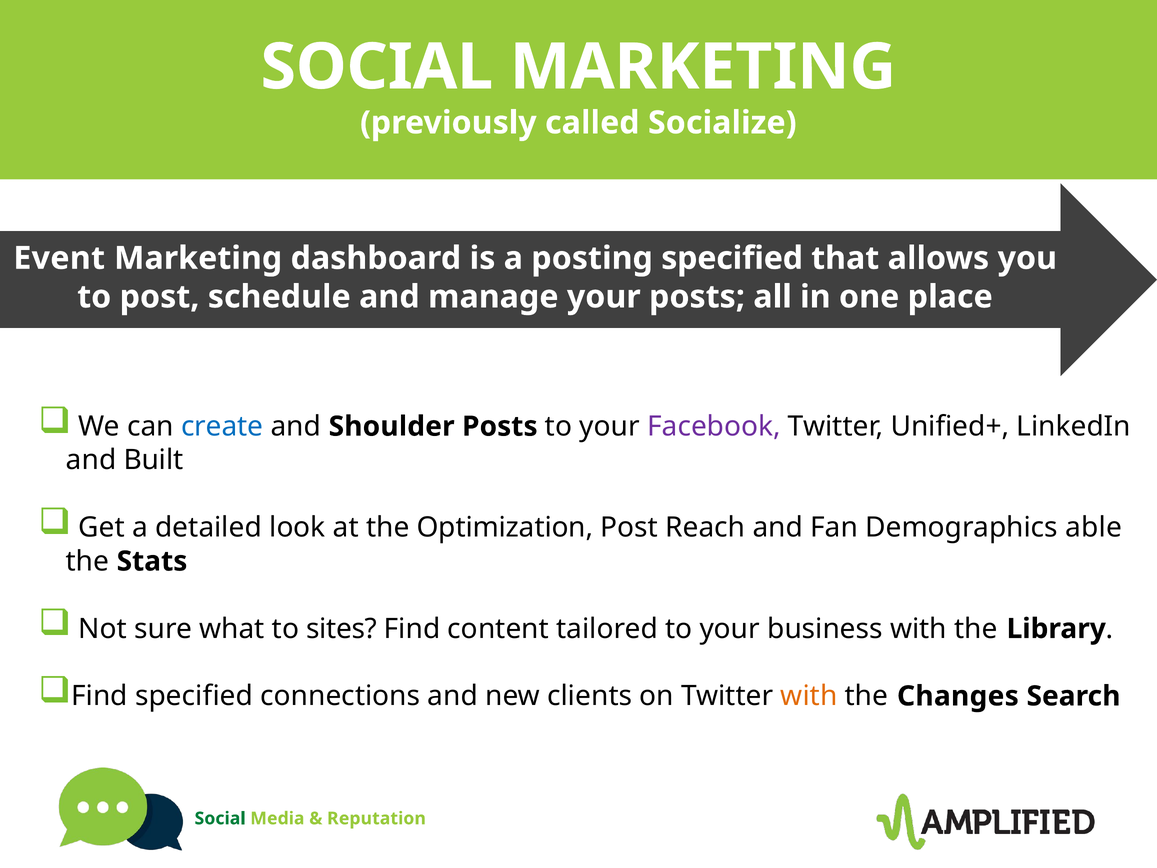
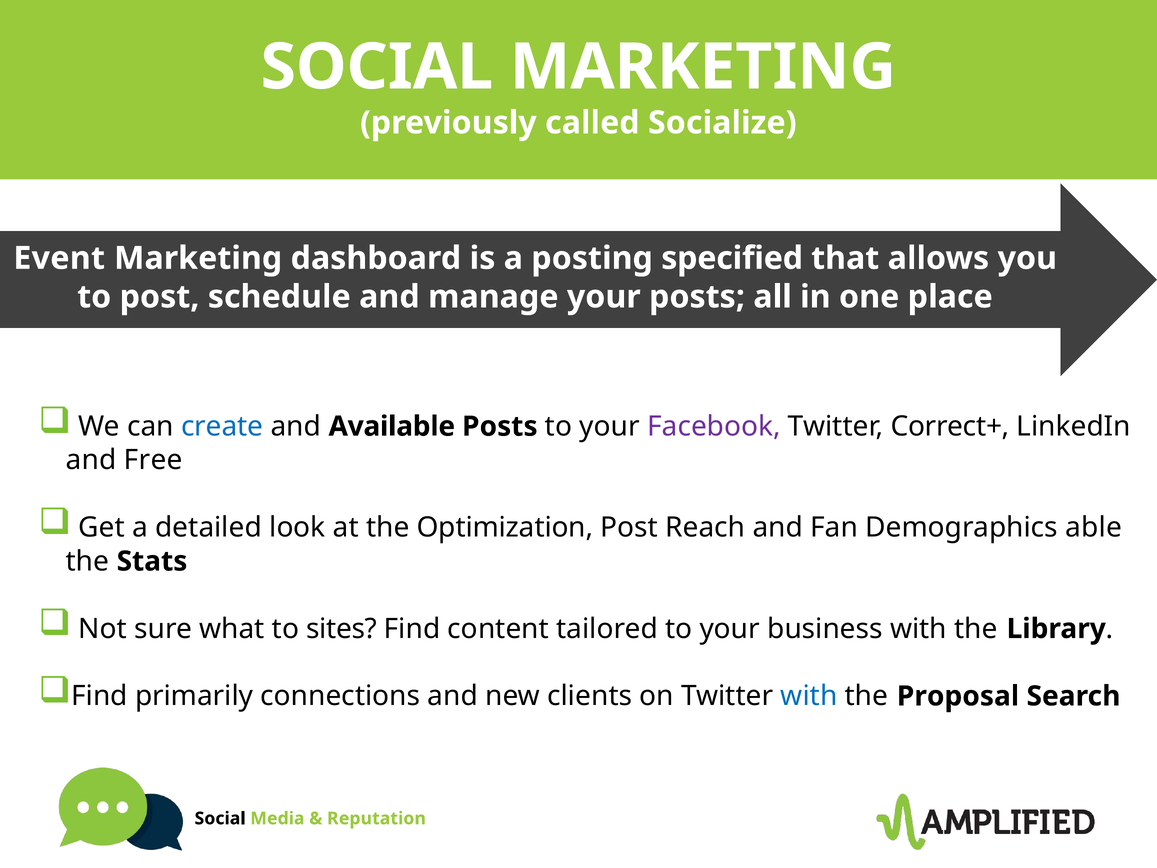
Shoulder: Shoulder -> Available (392, 426)
Unified+: Unified+ -> Correct+ (950, 426)
Built: Built -> Free (153, 460)
Find specified: specified -> primarily (194, 696)
with colour: orange -> blue (809, 696)
Changes: Changes -> Proposal (958, 696)
Social colour: green -> black (220, 818)
